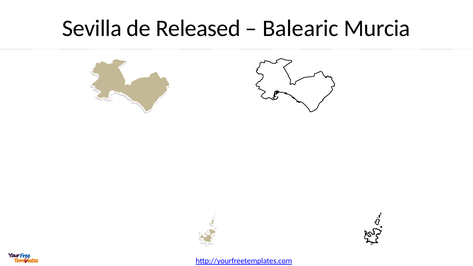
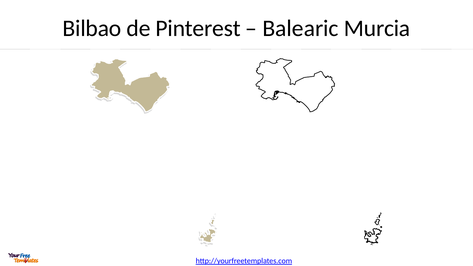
Sevilla: Sevilla -> Bilbao (92, 28)
Released: Released -> Pinterest (198, 28)
